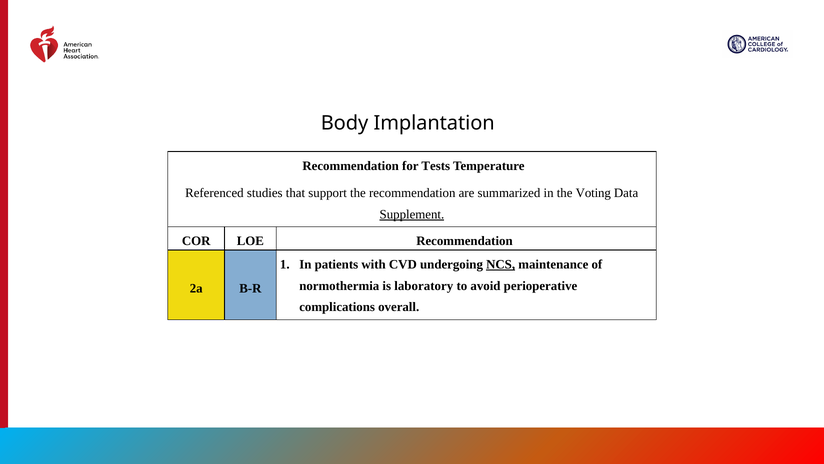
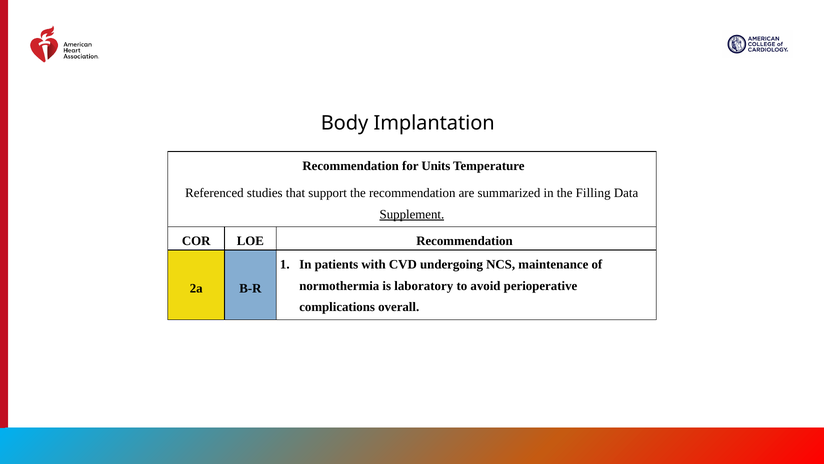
Tests: Tests -> Units (436, 166)
Voting: Voting -> Filling (593, 193)
NCS underline: present -> none (501, 264)
